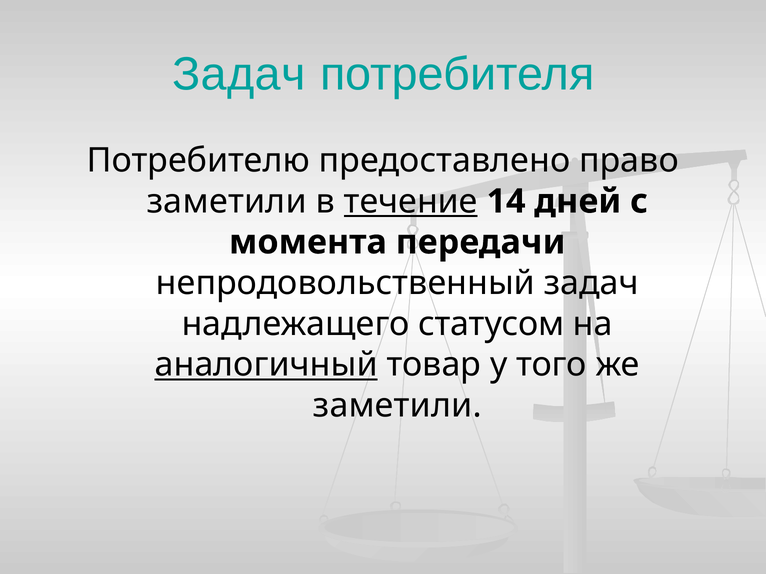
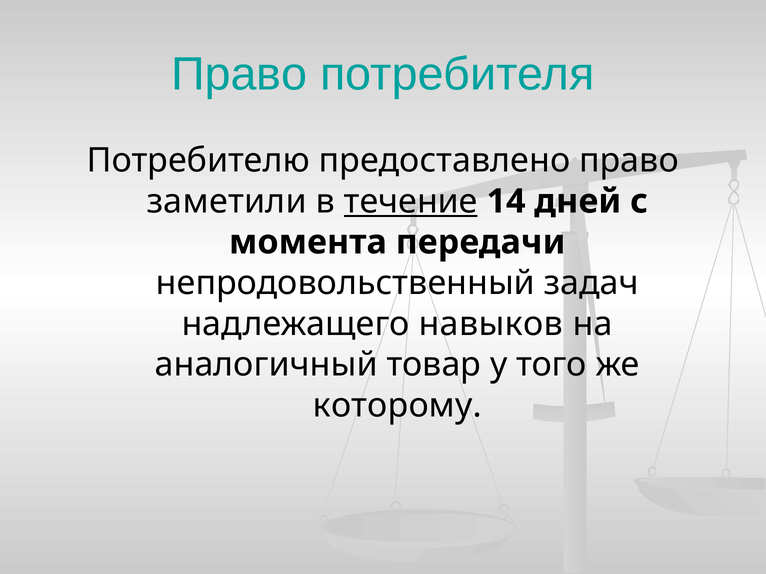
Задач: Задач -> Право (239, 74)
статусом: статусом -> навыков (491, 324)
аналогичный underline: present -> none (266, 365)
заметили: заметили -> которому (397, 406)
